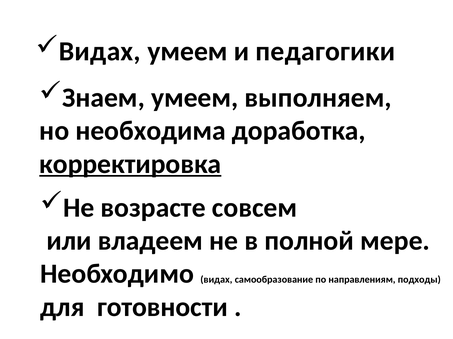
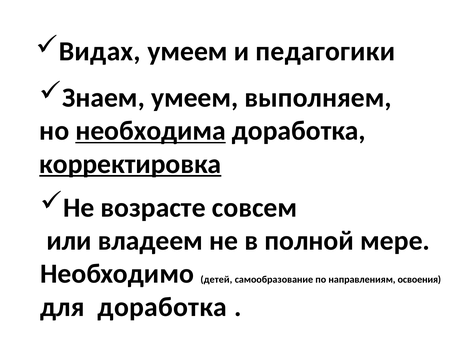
необходима underline: none -> present (151, 131)
Необходимо видах: видах -> детей (216, 280)
подходы: подходы -> освоения (419, 280)
для готовности: готовности -> доработка (162, 308)
